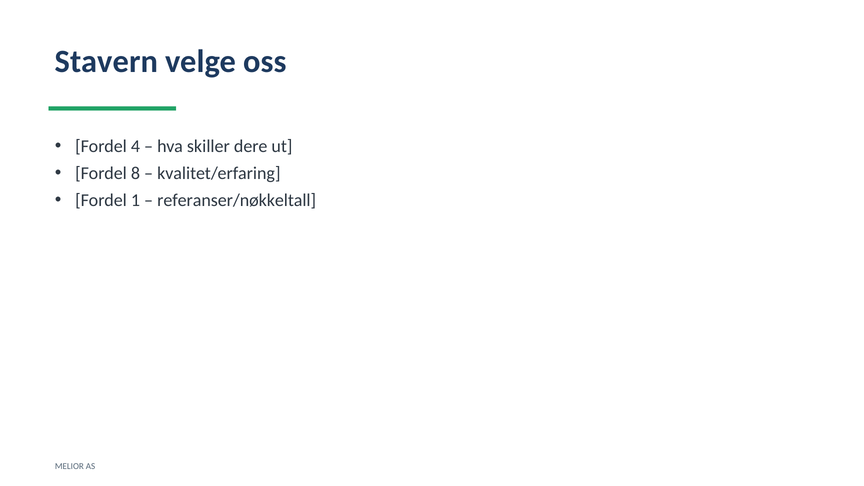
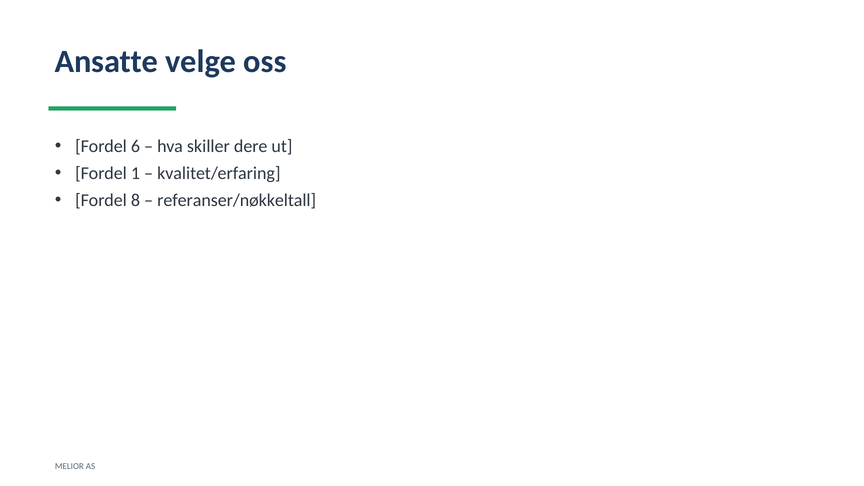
Stavern: Stavern -> Ansatte (107, 62)
4: 4 -> 6 (135, 146)
8: 8 -> 1 (135, 173)
1: 1 -> 8 (135, 200)
